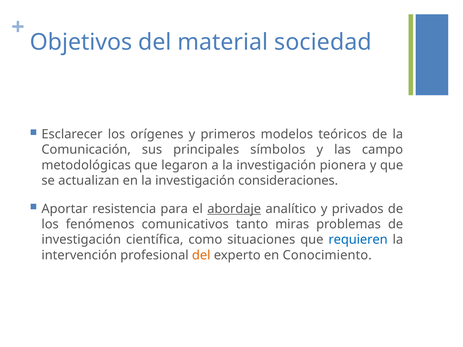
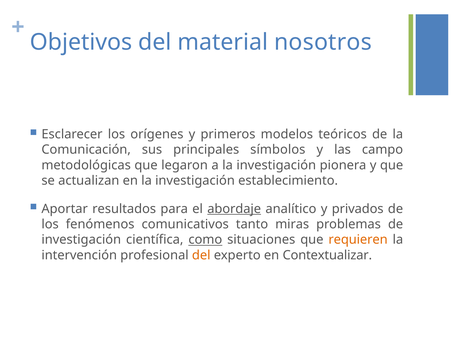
sociedad: sociedad -> nosotros (323, 42)
consideraciones: consideraciones -> establecimiento (288, 181)
resistencia: resistencia -> resultados (124, 209)
como underline: none -> present (205, 240)
requieren colour: blue -> orange (358, 240)
Conocimiento: Conocimiento -> Contextualizar (327, 255)
